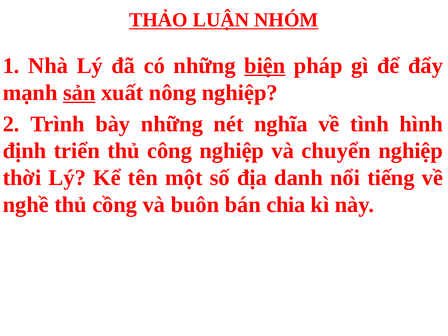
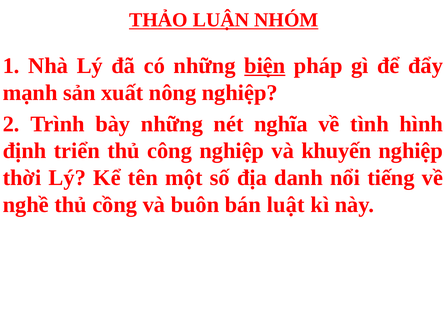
sản underline: present -> none (79, 93)
chuyển: chuyển -> khuyến (336, 151)
chia: chia -> luật (286, 205)
